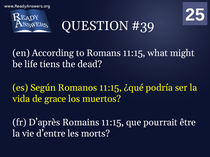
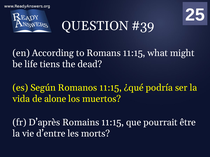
grace: grace -> alone (55, 99)
